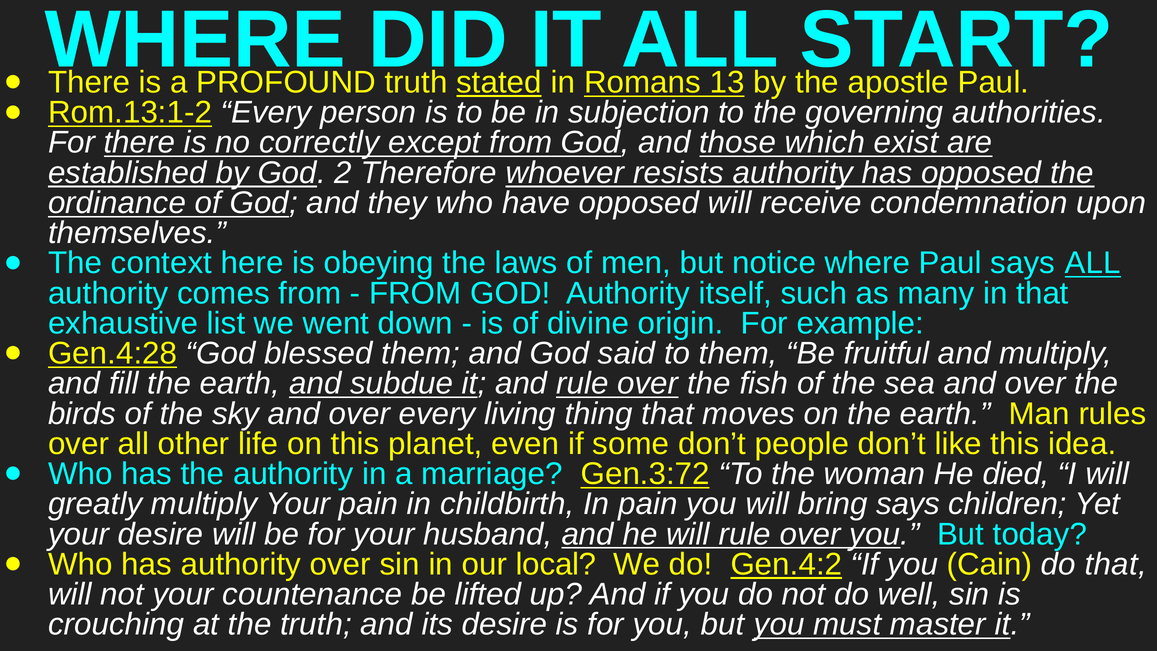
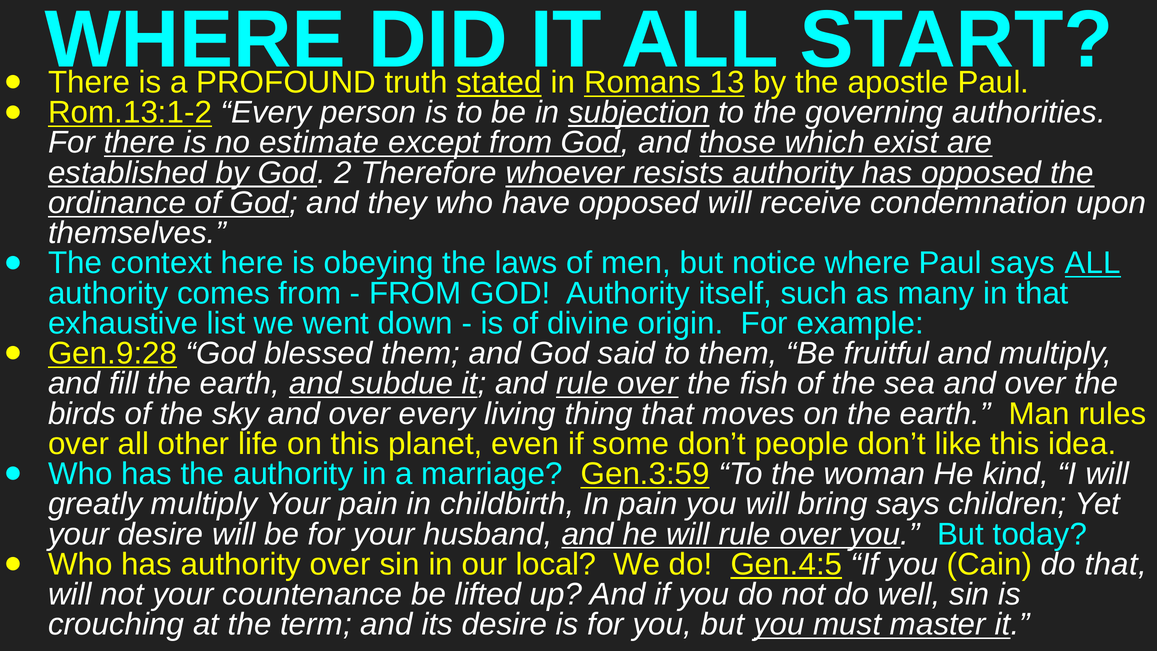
subjection underline: none -> present (639, 113)
correctly: correctly -> estimate (319, 143)
Gen.4:28: Gen.4:28 -> Gen.9:28 (113, 353)
Gen.3:72: Gen.3:72 -> Gen.3:59 (645, 474)
died: died -> kind (1016, 474)
Gen.4:2: Gen.4:2 -> Gen.4:5 (786, 564)
the truth: truth -> term (316, 624)
